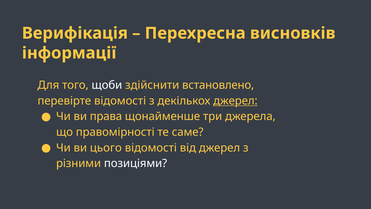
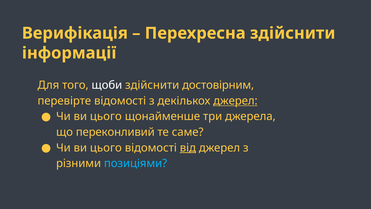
Перехресна висновків: висновків -> здійснити (293, 33)
встановлено: встановлено -> достовірним (218, 85)
права: права -> цього (106, 116)
правомірності: правомірності -> переконливий (115, 132)
від underline: none -> present (188, 148)
позиціями colour: white -> light blue (136, 163)
